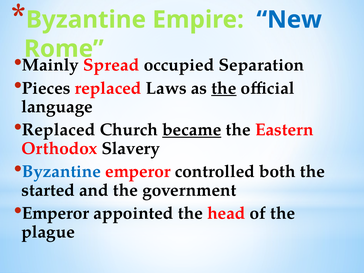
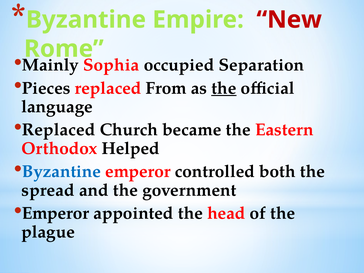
New colour: blue -> red (289, 20)
Spread: Spread -> Sophia (111, 65)
Laws: Laws -> From (166, 88)
became underline: present -> none (192, 130)
Slavery: Slavery -> Helped (131, 148)
started: started -> spread (48, 190)
